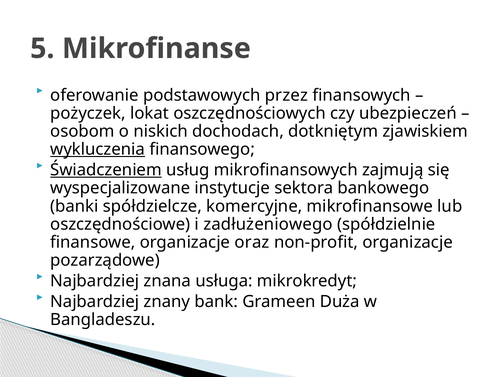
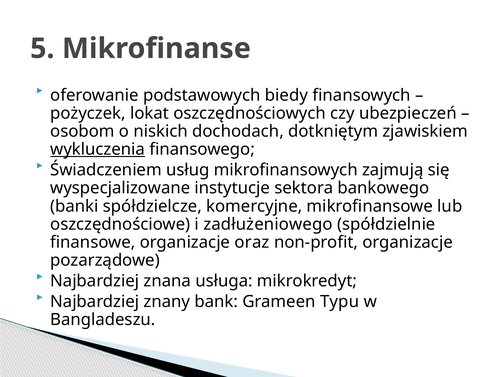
przez: przez -> biedy (286, 95)
Świadczeniem underline: present -> none (106, 170)
Duża: Duża -> Typu (340, 302)
